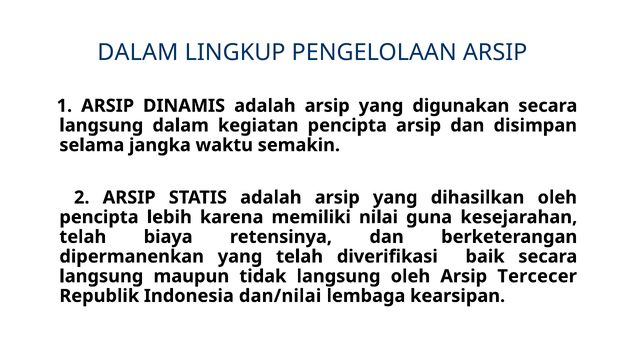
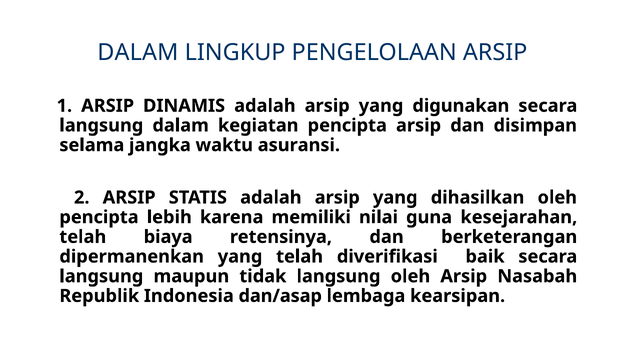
semakin: semakin -> asuransi (299, 145)
Tercecer: Tercecer -> Nasabah (537, 276)
dan/nilai: dan/nilai -> dan/asap (280, 296)
